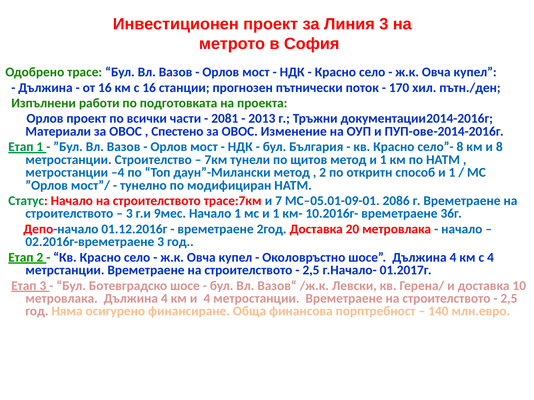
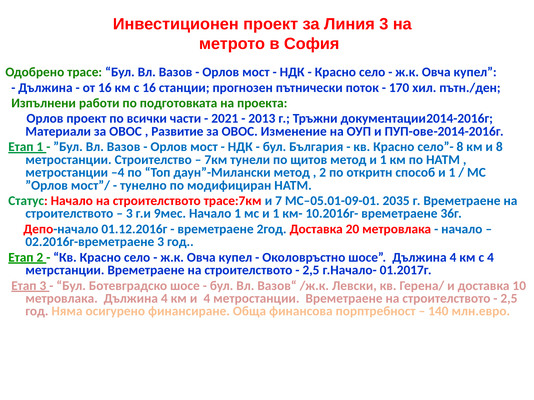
2081: 2081 -> 2021 (225, 119)
Спестено: Спестено -> Развитие (177, 132)
2086: 2086 -> 2035 (396, 201)
